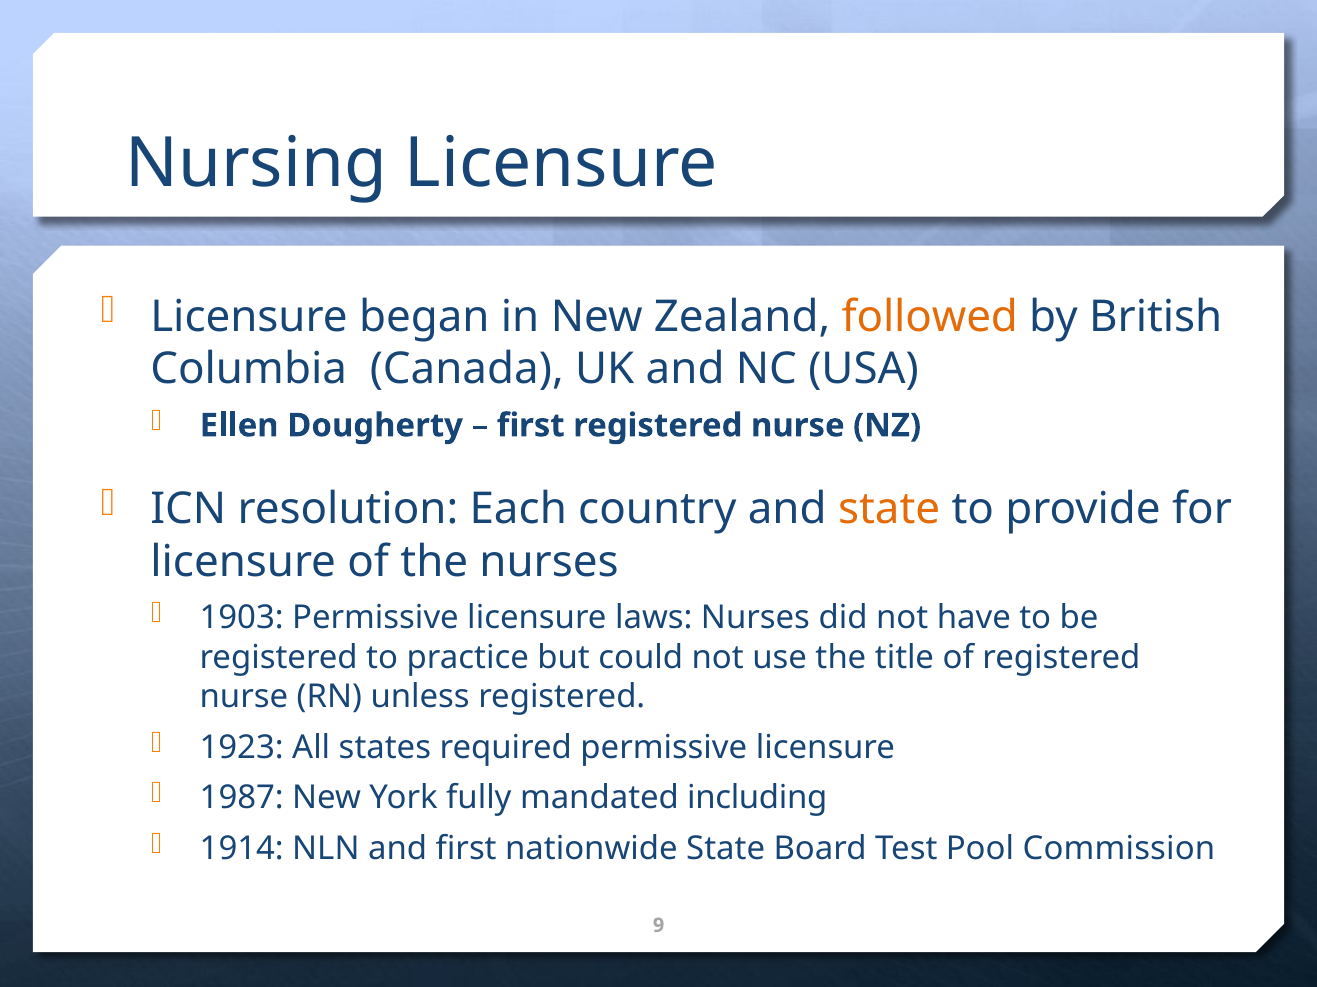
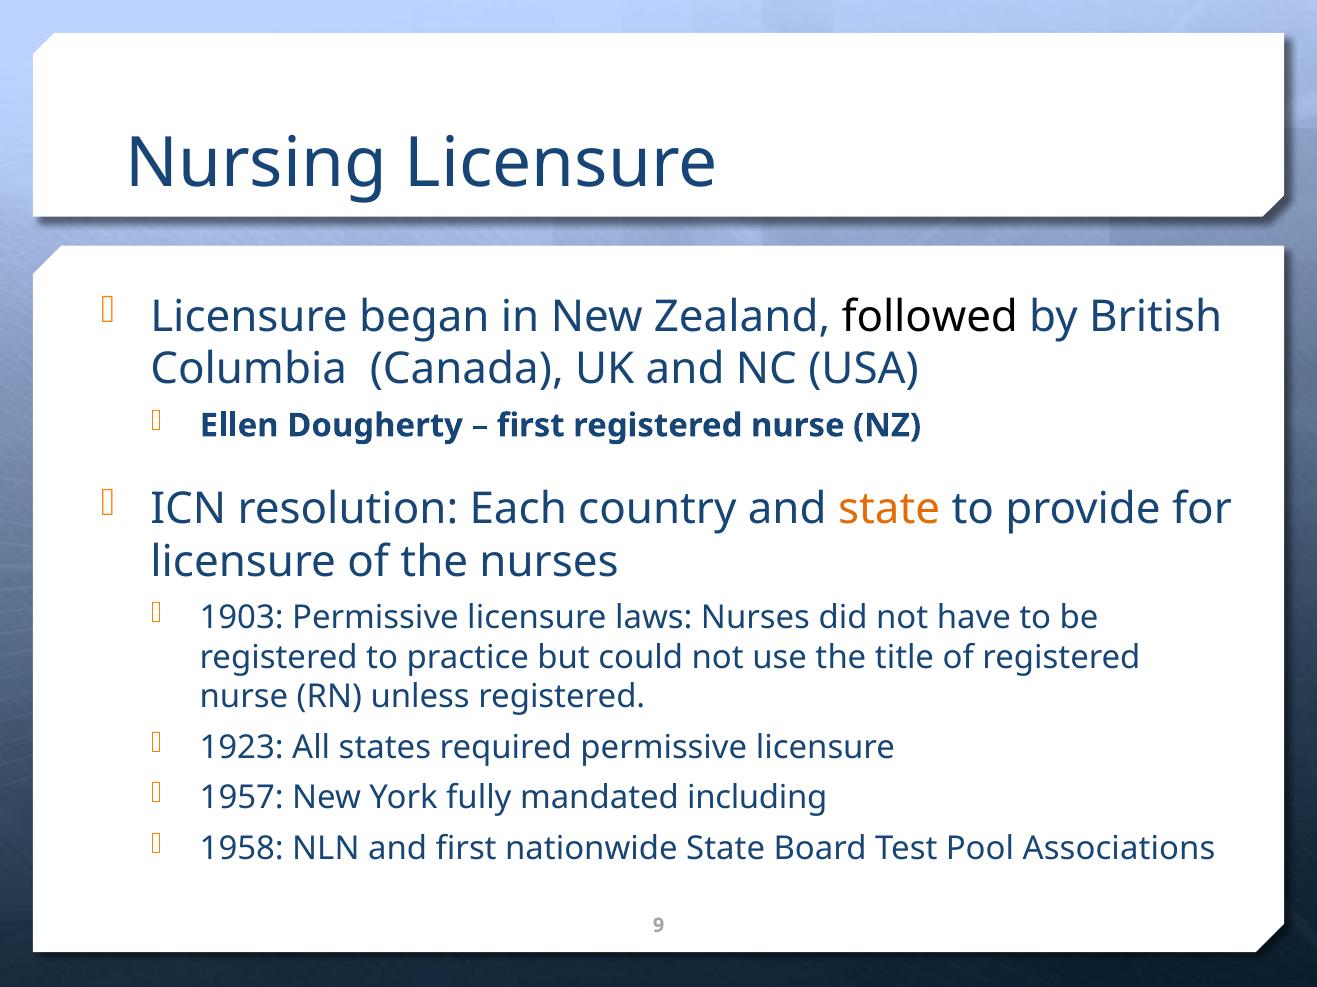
followed colour: orange -> black (930, 317)
1987: 1987 -> 1957 (242, 798)
1914: 1914 -> 1958 (242, 849)
Commission: Commission -> Associations (1119, 849)
